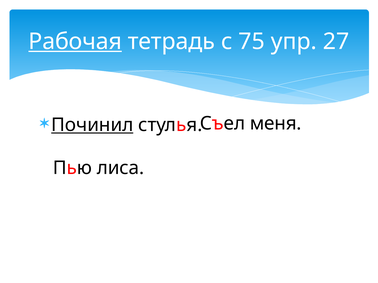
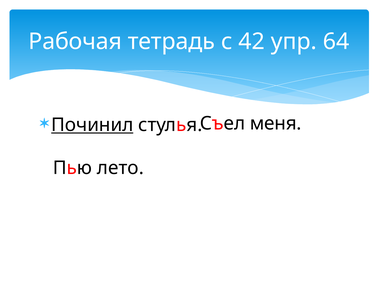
Рабочая underline: present -> none (75, 41)
75: 75 -> 42 (252, 41)
27: 27 -> 64 (336, 41)
лиса: лиса -> лето (120, 168)
